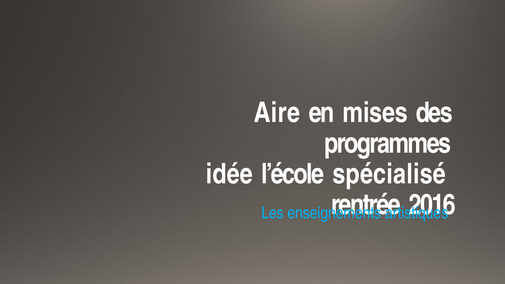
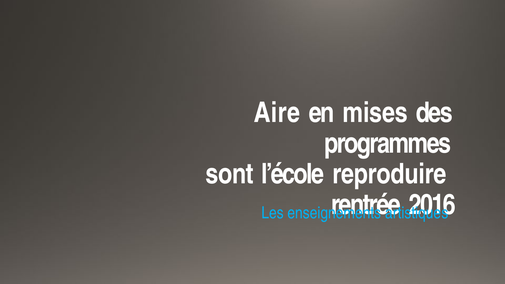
idée: idée -> sont (230, 174)
spécialisé: spécialisé -> reproduire (389, 174)
